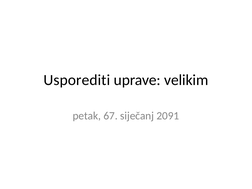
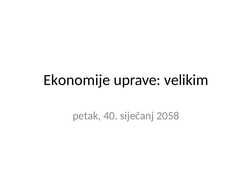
Usporediti: Usporediti -> Ekonomije (77, 80)
67: 67 -> 40 (111, 116)
2091: 2091 -> 2058 (168, 116)
